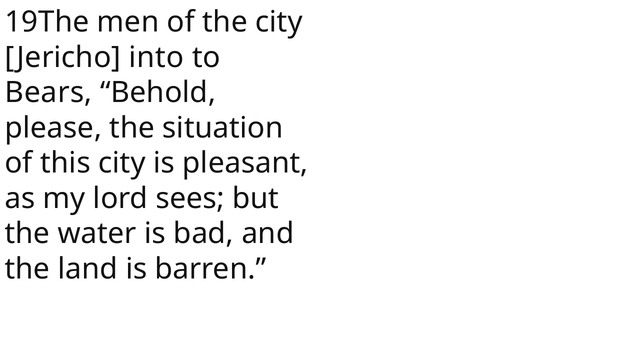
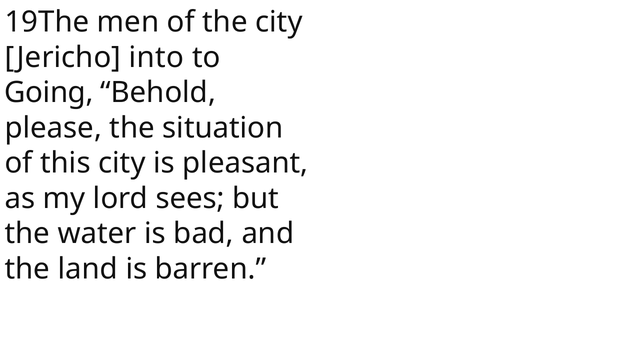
Bears: Bears -> Going (49, 93)
